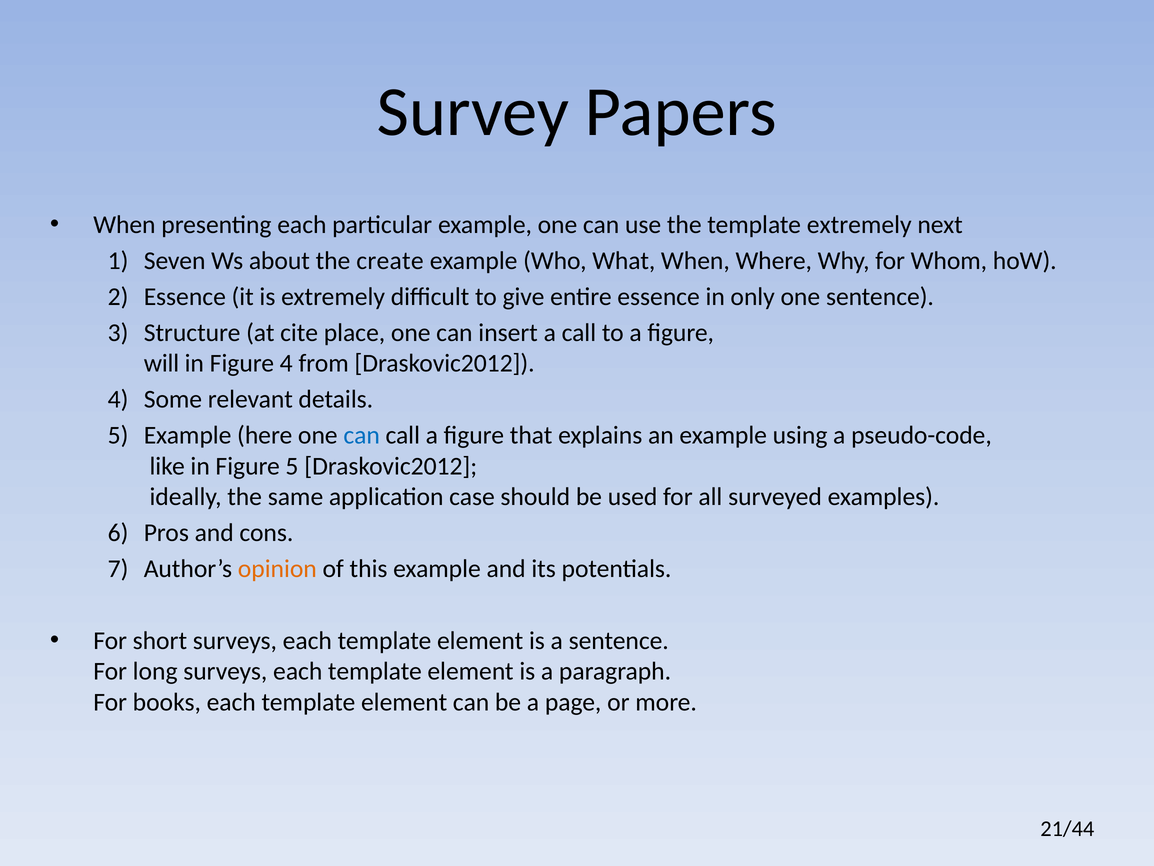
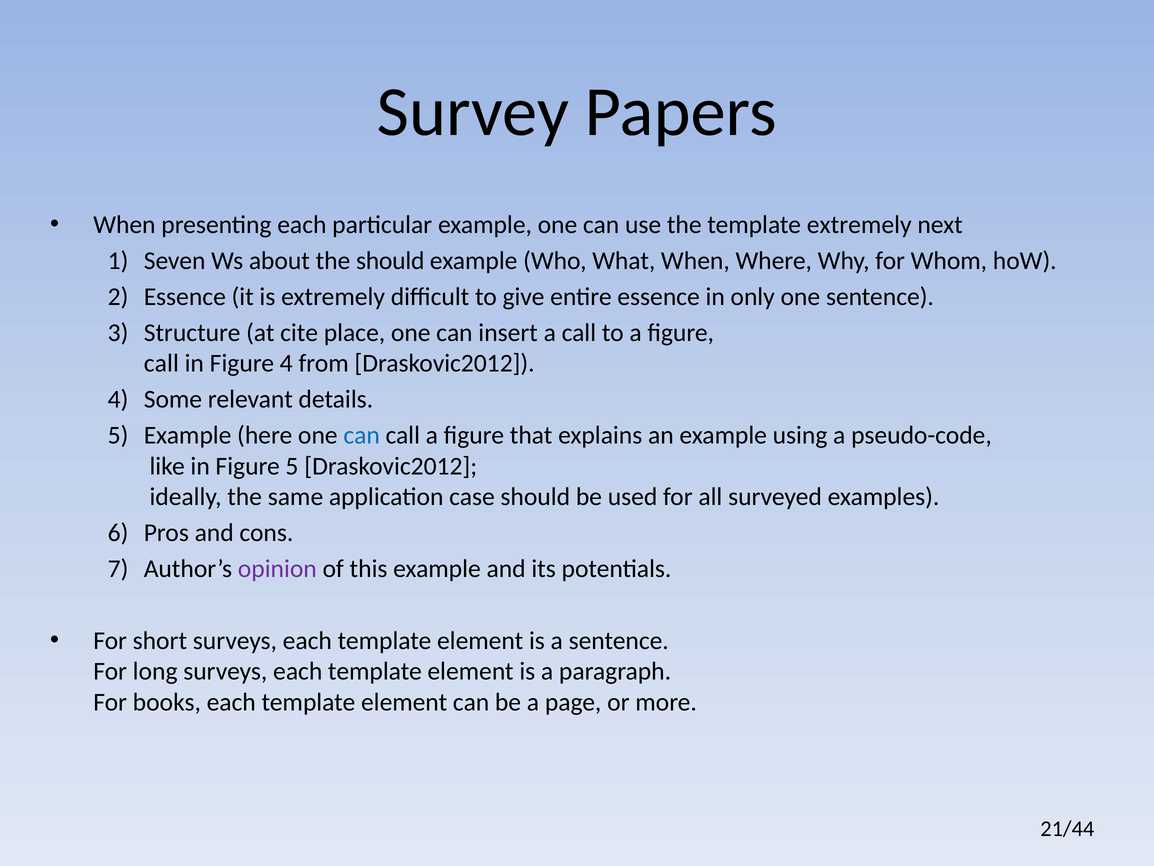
the create: create -> should (390, 261)
will: will -> call (161, 363)
opinion colour: orange -> purple (277, 568)
